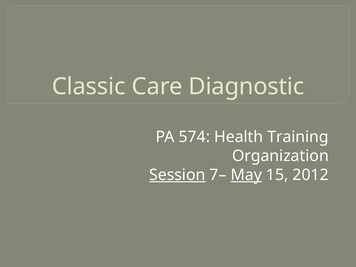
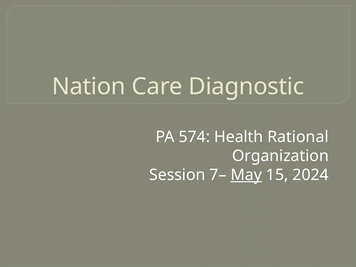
Classic: Classic -> Nation (89, 87)
Training: Training -> Rational (298, 137)
Session underline: present -> none (177, 175)
2012: 2012 -> 2024 (311, 175)
